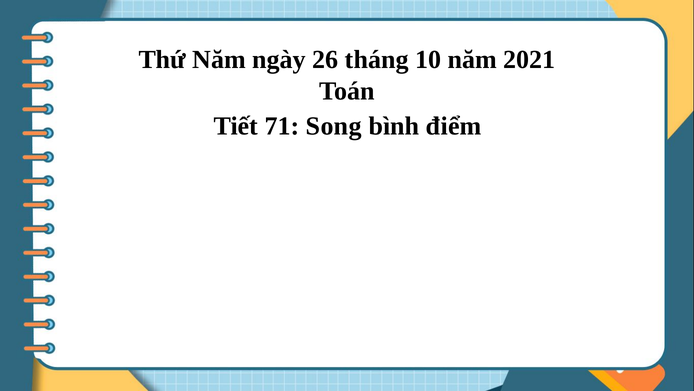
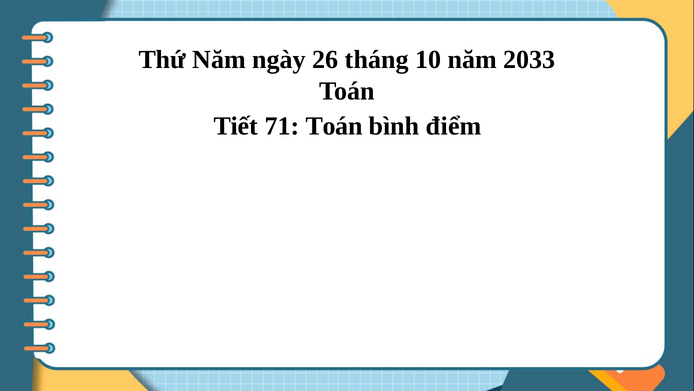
2021: 2021 -> 2033 (529, 60)
71 Song: Song -> Toán (334, 126)
